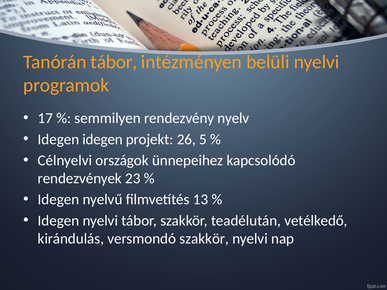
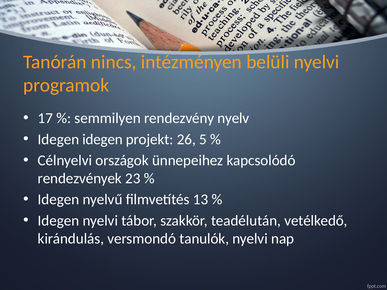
Tanórán tábor: tábor -> nincs (114, 62)
versmondó szakkör: szakkör -> tanulók (204, 239)
